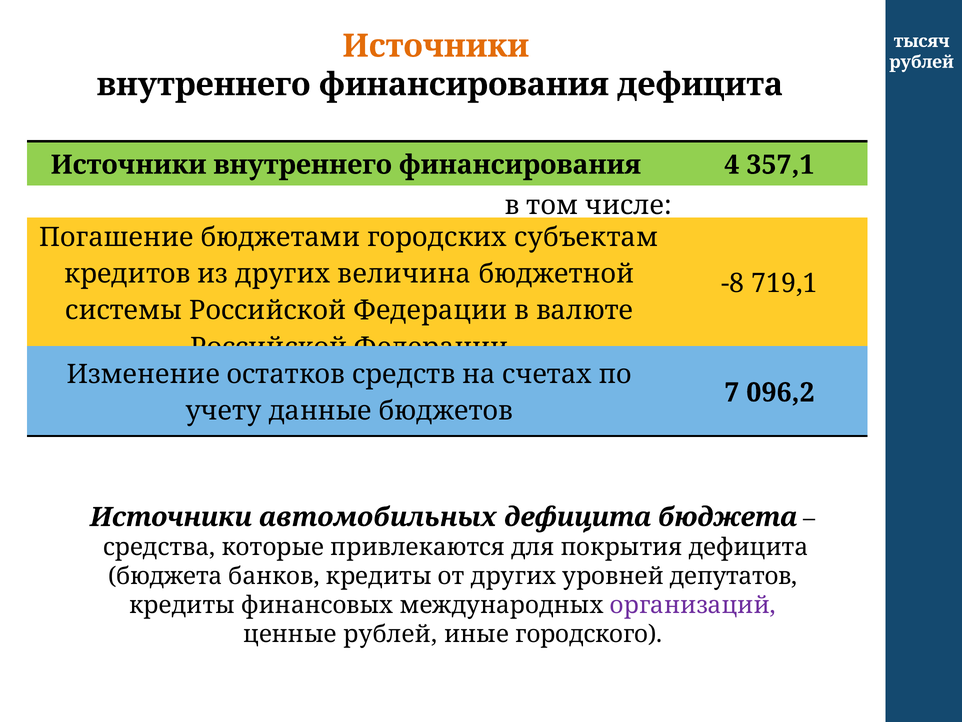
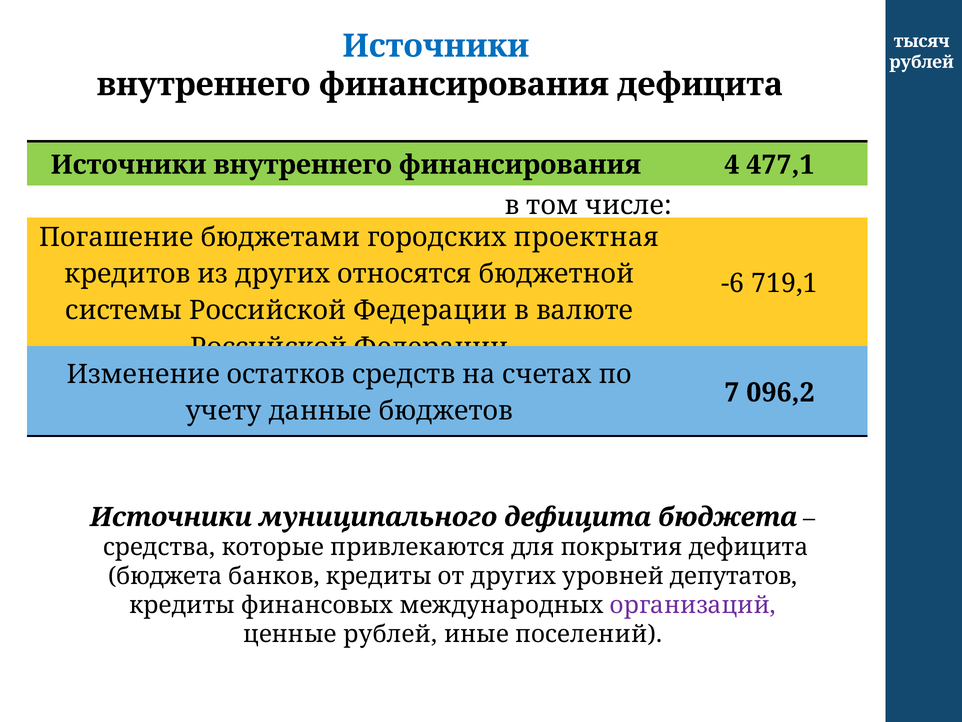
Источники colour: orange -> blue (436, 46)
357,1: 357,1 -> 477,1 (780, 165)
субъектам: субъектам -> проектная (586, 237)
величина: величина -> относятся (404, 274)
-8: -8 -> -6 (733, 283)
автомобильных: автомобильных -> муниципального (378, 517)
городского: городского -> поселений (589, 634)
